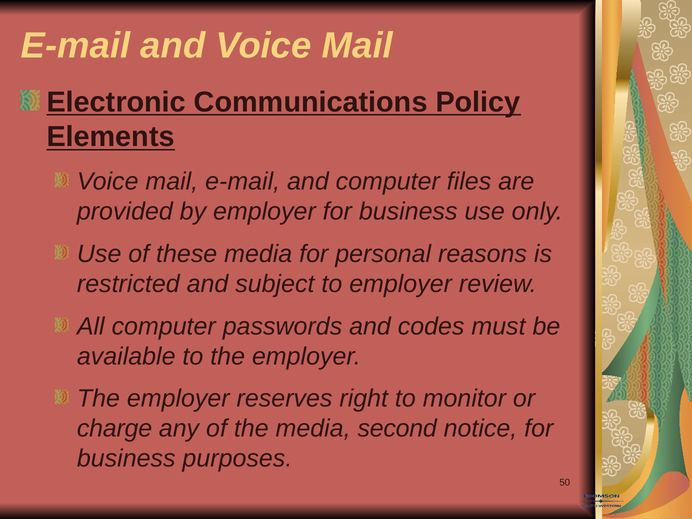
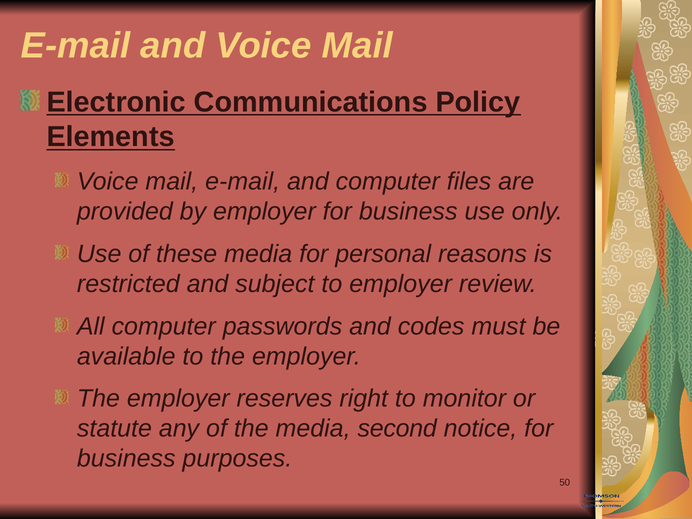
charge: charge -> statute (114, 429)
